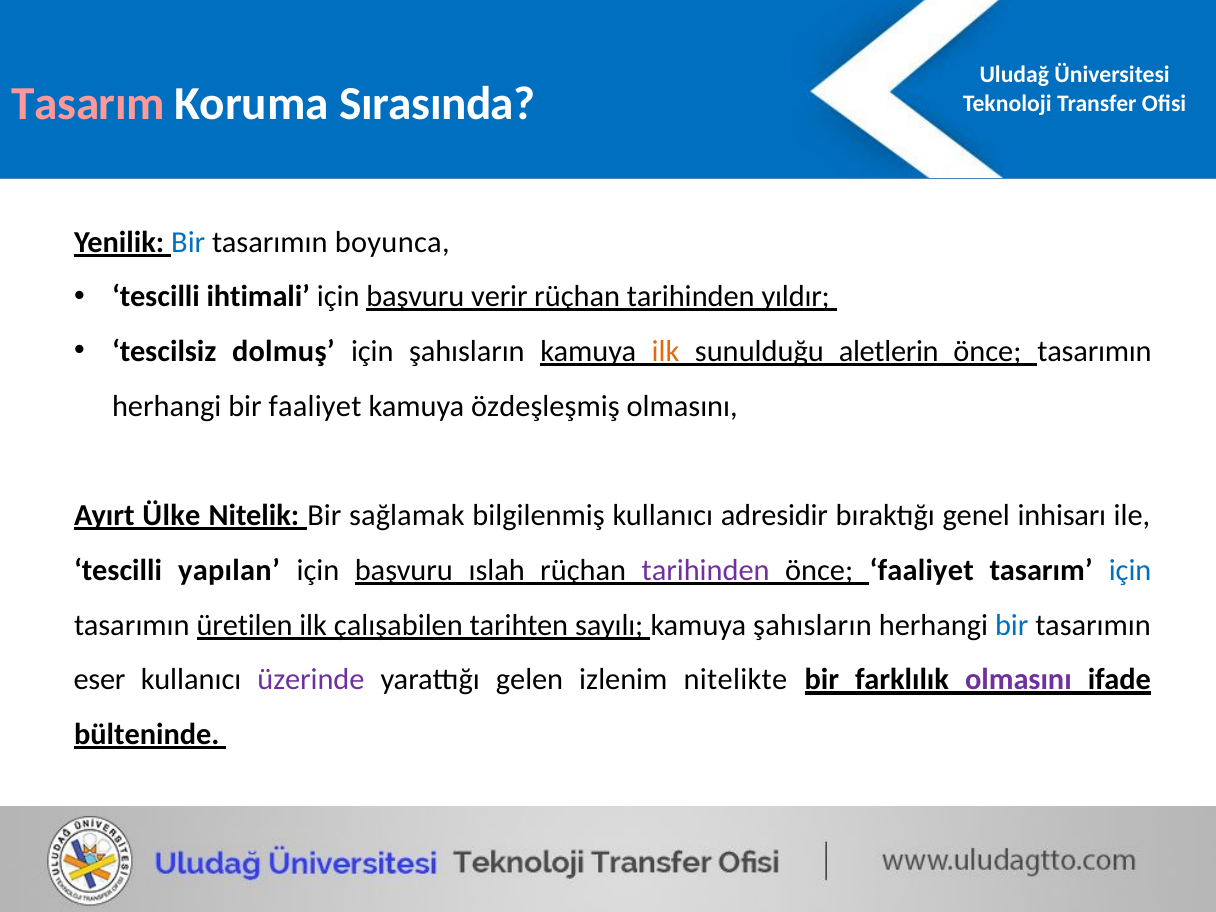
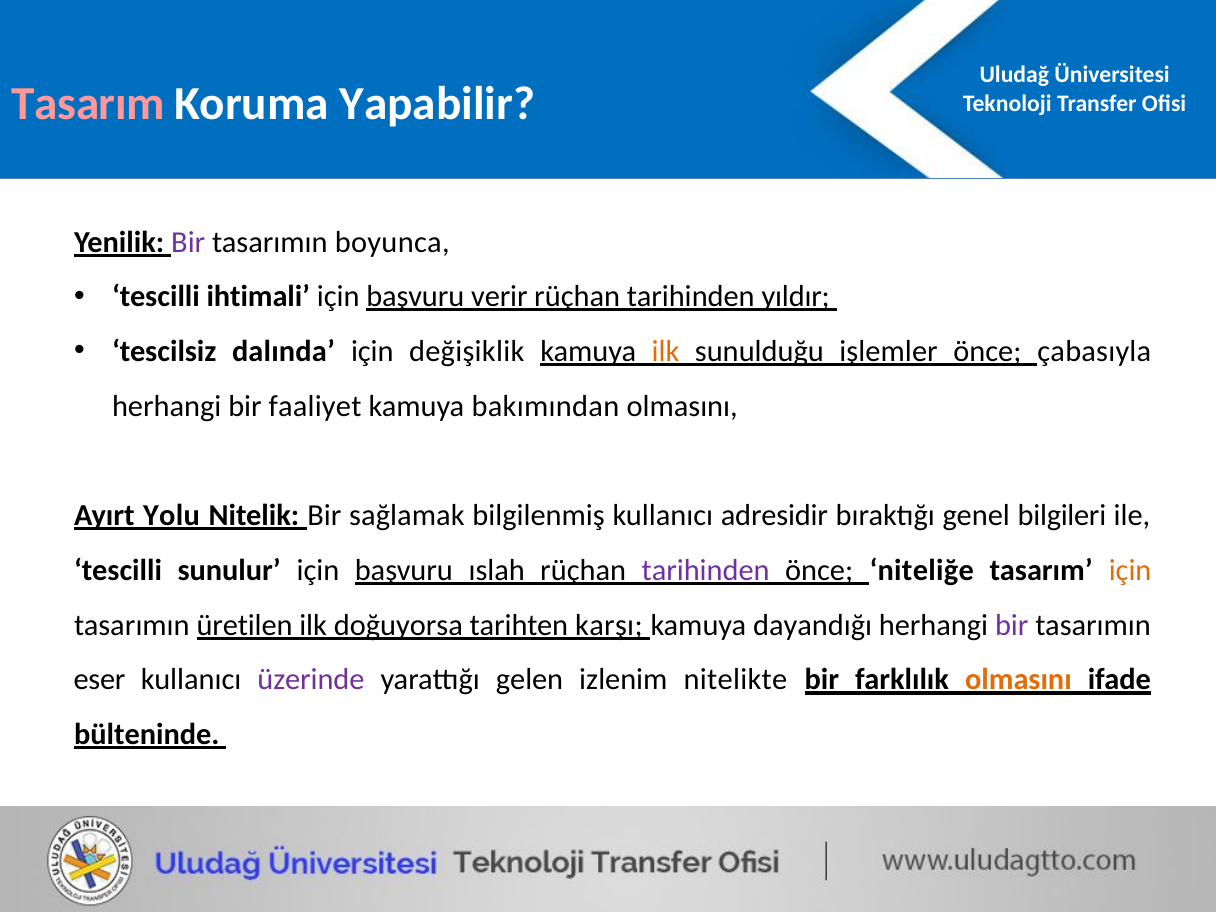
Sırasında: Sırasında -> Yapabilir (437, 104)
Bir colour: blue -> purple (188, 242)
dolmuş: dolmuş -> dalında (283, 351)
için şahısların: şahısların -> değişiklik (467, 351)
aletlerin: aletlerin -> işlemler (889, 351)
önce tasarımın: tasarımın -> çabasıyla (1094, 351)
özdeşleşmiş: özdeşleşmiş -> bakımından (545, 406)
Ülke: Ülke -> Yolu (171, 516)
inhisarı: inhisarı -> bilgileri (1062, 516)
yapılan: yapılan -> sunulur (229, 570)
önce faaliyet: faaliyet -> niteliğe (922, 570)
için colour: blue -> orange (1130, 570)
çalışabilen: çalışabilen -> doğuyorsa (398, 625)
sayılı: sayılı -> karşı (609, 625)
kamuya şahısların: şahısların -> dayandığı (813, 625)
bir colour: blue -> purple (1012, 625)
olmasını colour: purple -> orange (1018, 680)
